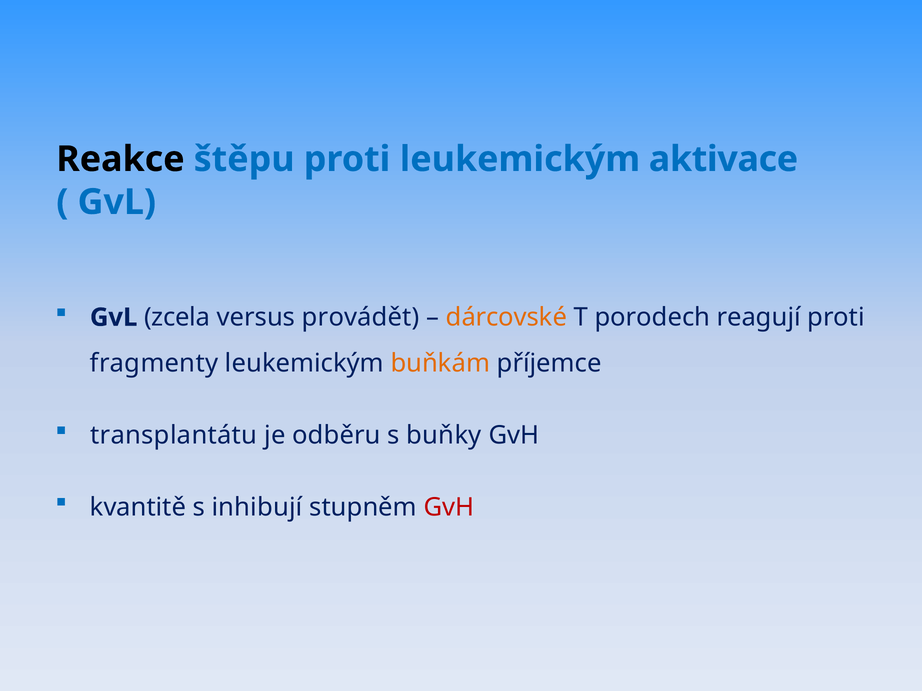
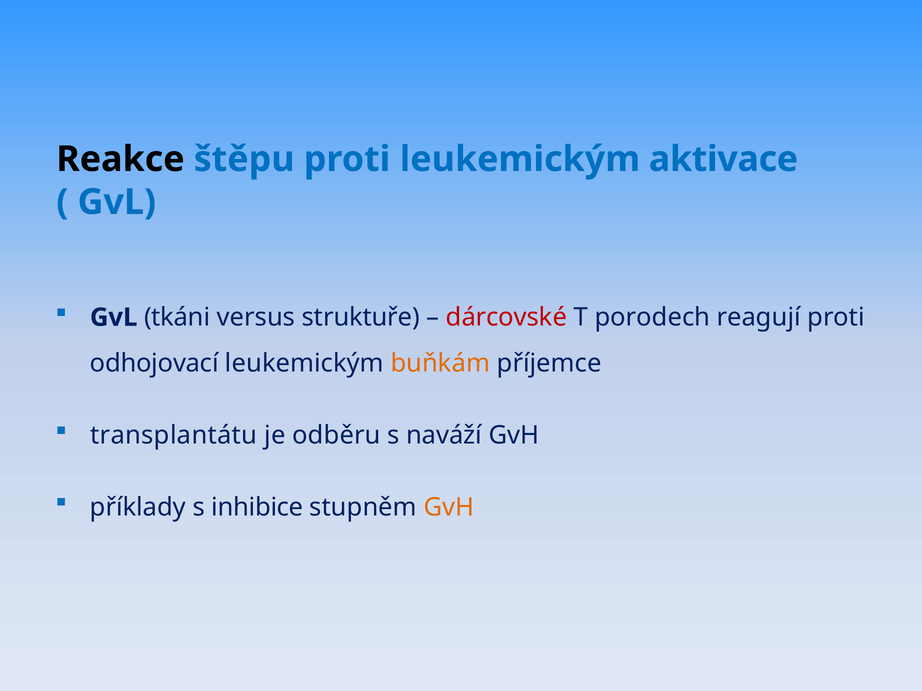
zcela: zcela -> tkáni (177, 318)
provádět: provádět -> struktuře (361, 318)
dárcovské colour: orange -> red (506, 318)
fragmenty: fragmenty -> odhojovací (154, 364)
buňky: buňky -> naváží (444, 436)
kvantitě: kvantitě -> příklady (138, 508)
inhibují: inhibují -> inhibice (257, 508)
GvH colour: red -> orange (449, 508)
